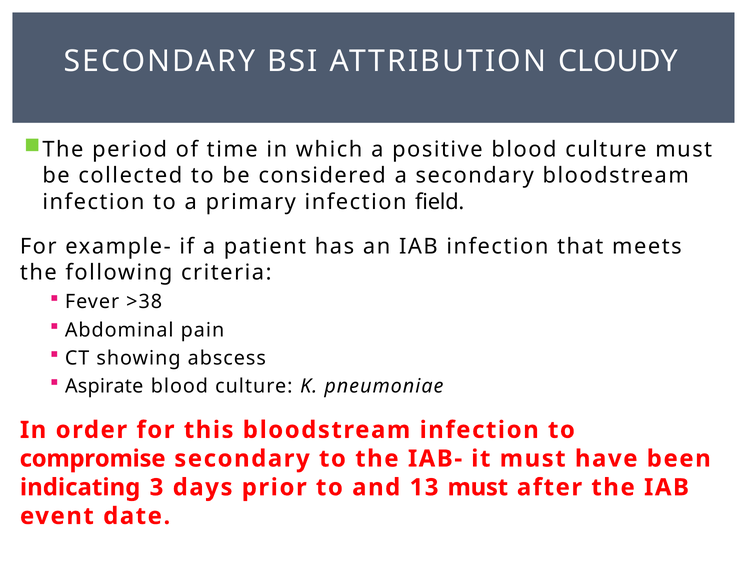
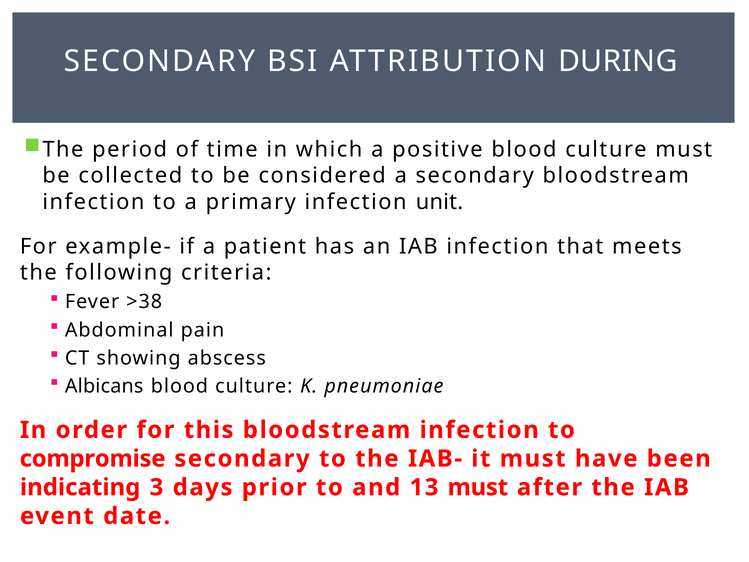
CLOUDY: CLOUDY -> DURING (618, 61)
field: field -> unit (439, 202)
Aspirate: Aspirate -> Albicans (104, 386)
